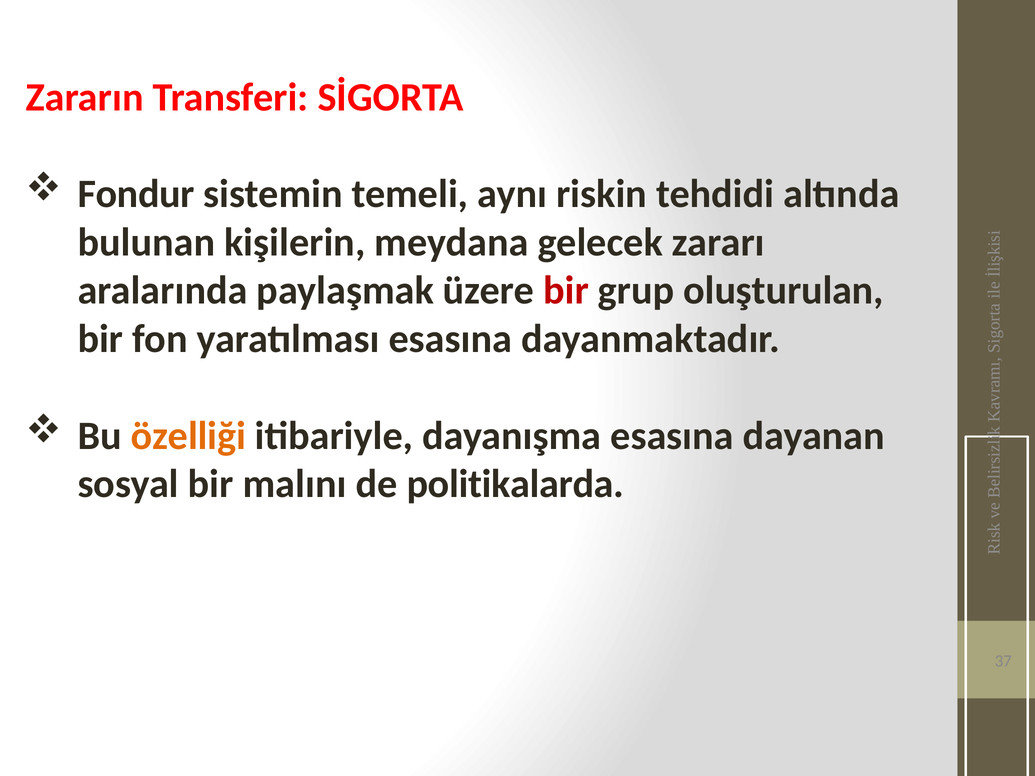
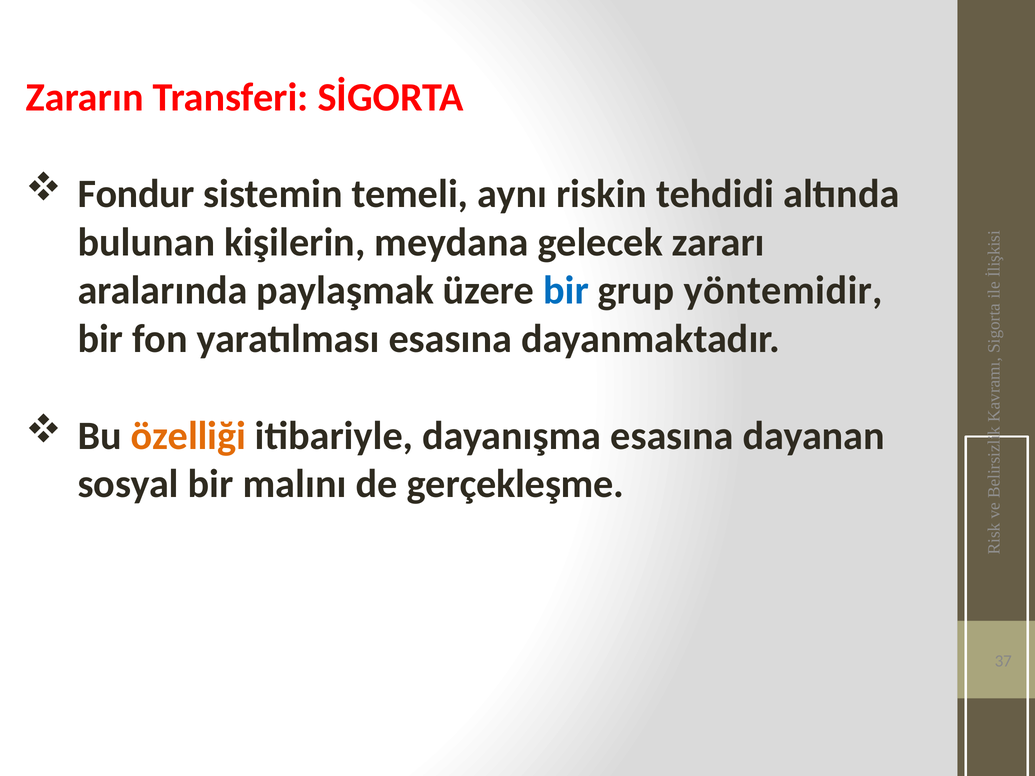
bir colour: red -> blue (566, 291)
oluşturulan: oluşturulan -> yöntemidir (783, 291)
politikalarda: politikalarda -> gerçekleşme (515, 484)
